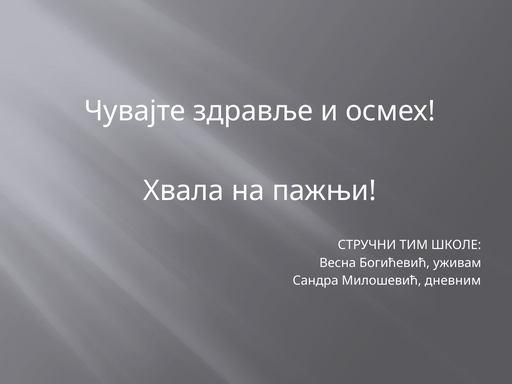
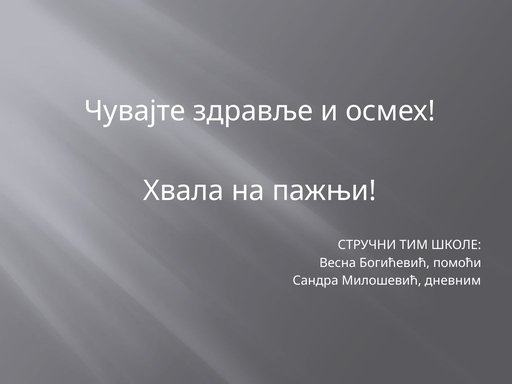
уживам: уживам -> помоћи (457, 263)
